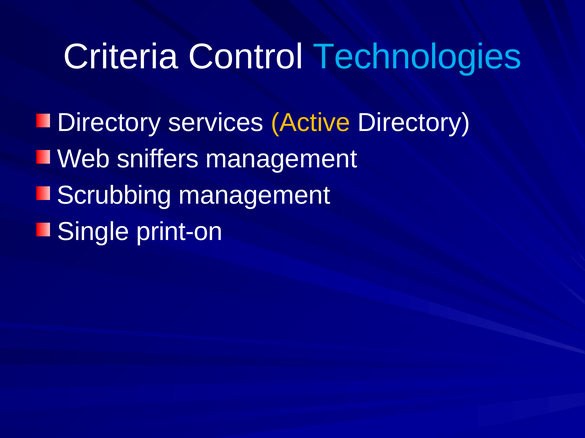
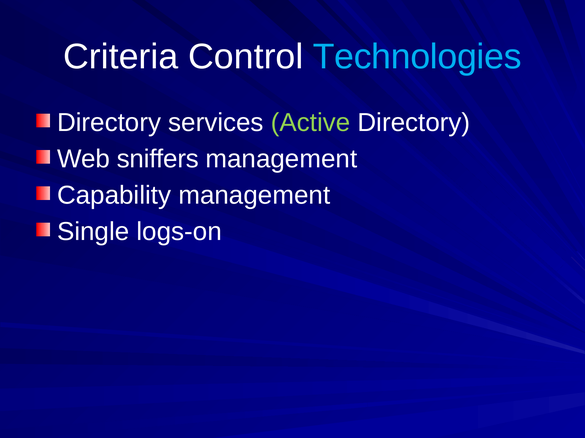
Active colour: yellow -> light green (311, 123)
Scrubbing: Scrubbing -> Capability (114, 196)
print-on: print-on -> logs-on (179, 232)
